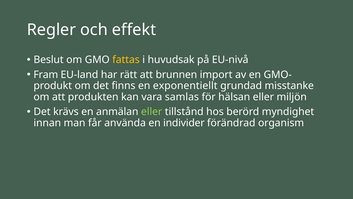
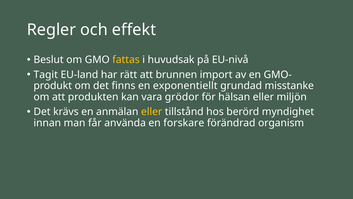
Fram: Fram -> Tagit (46, 74)
samlas: samlas -> grödor (182, 97)
eller colour: light green -> yellow (152, 112)
individer: individer -> forskare (184, 123)
